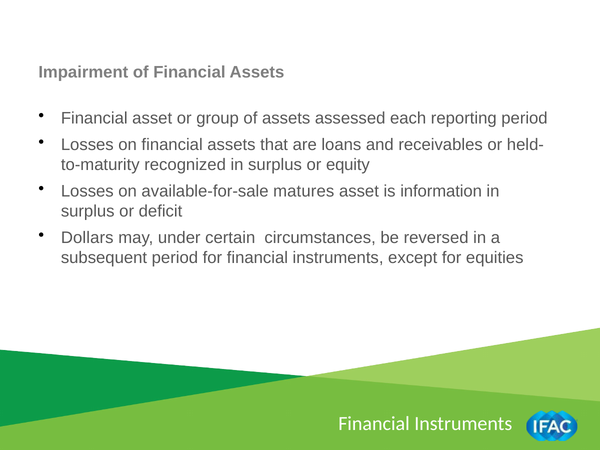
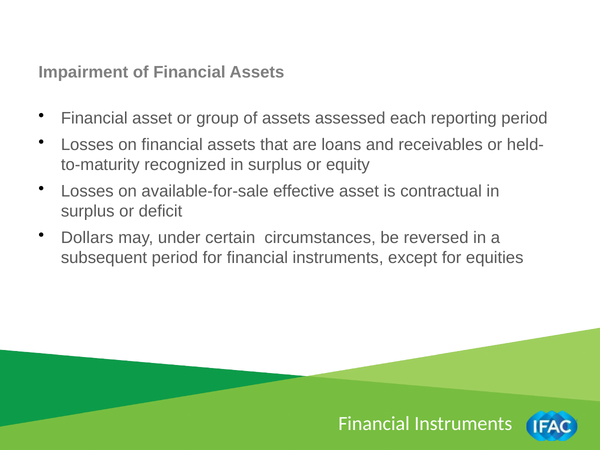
matures: matures -> effective (304, 191)
information: information -> contractual (441, 191)
